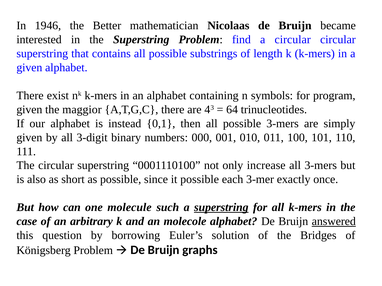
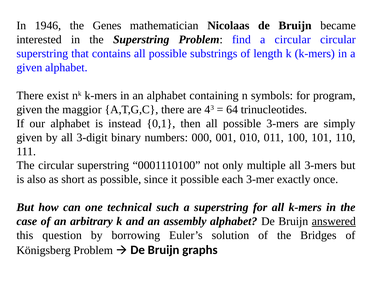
Better: Better -> Genes (107, 26)
increase: increase -> multiple (266, 166)
molecule: molecule -> technical (130, 208)
superstring underline: present -> none (221, 208)
molecole: molecole -> assembly (185, 222)
